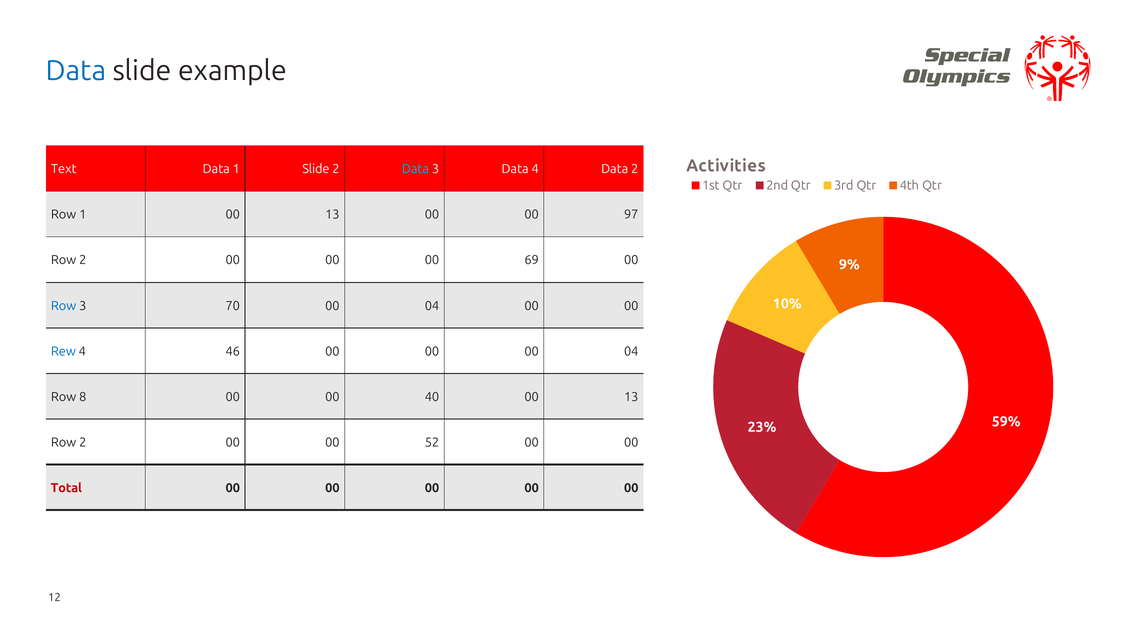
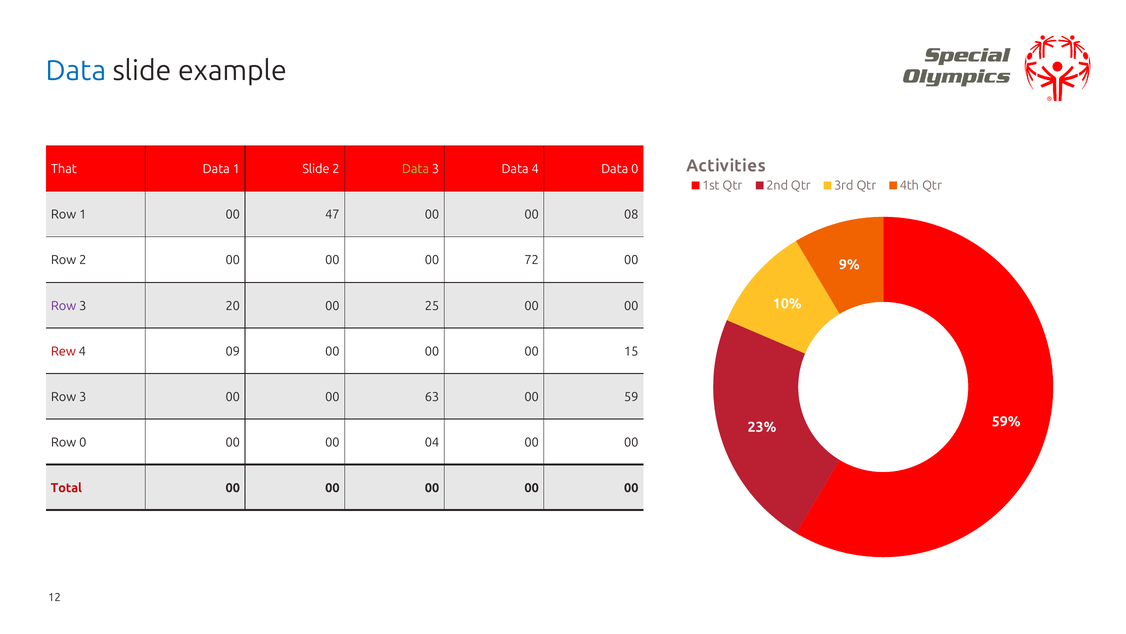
Text: Text -> That (64, 169)
Data colour: light blue -> light green (415, 169)
Data 2: 2 -> 0 (635, 169)
1 00 13: 13 -> 47 (332, 215)
97: 97 -> 08 (631, 215)
69: 69 -> 72 (532, 260)
Row colour: blue -> purple (64, 305)
70: 70 -> 20 (233, 305)
04: 04 -> 25 (432, 305)
Rew colour: blue -> red (63, 351)
46: 46 -> 09 (233, 351)
00 00 04: 04 -> 15 (631, 351)
8: 8 -> 3 (83, 396)
40: 40 -> 63 (432, 396)
13: 13 -> 59 (631, 396)
2: 2 -> 0 (83, 442)
52: 52 -> 04 (432, 442)
